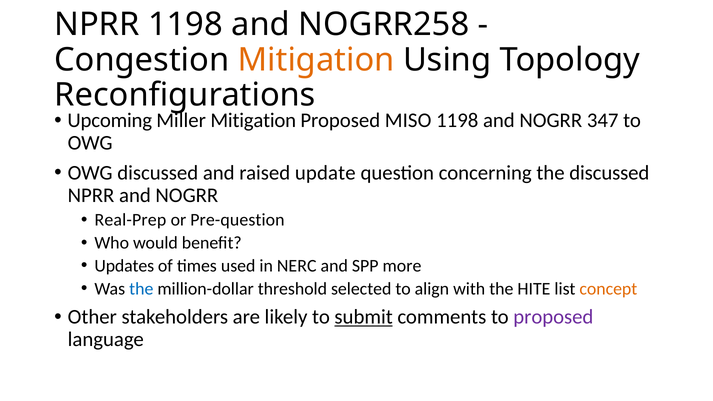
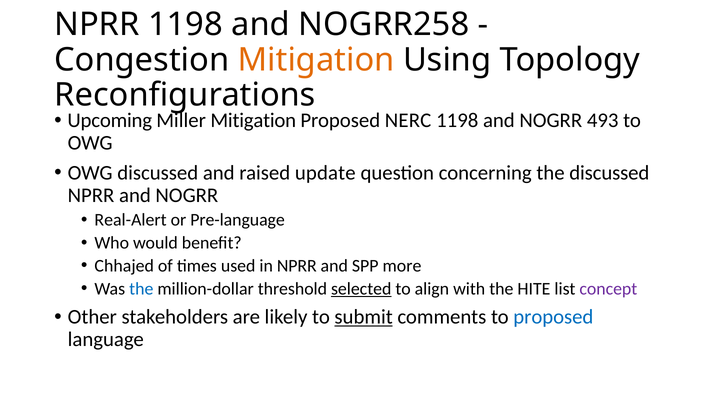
MISO: MISO -> NERC (408, 121)
347: 347 -> 493 (603, 121)
Real-Prep: Real-Prep -> Real-Alert (131, 220)
Pre-question: Pre-question -> Pre-language (238, 220)
Updates: Updates -> Chhajed (124, 266)
in NERC: NERC -> NPRR (297, 266)
selected underline: none -> present (361, 289)
concept colour: orange -> purple (608, 289)
proposed colour: purple -> blue (553, 317)
